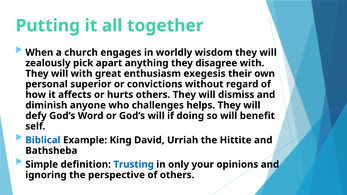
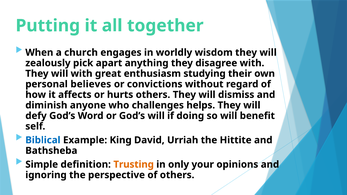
exegesis: exegesis -> studying (205, 74)
superior: superior -> believes (91, 84)
Trusting colour: blue -> orange (134, 165)
